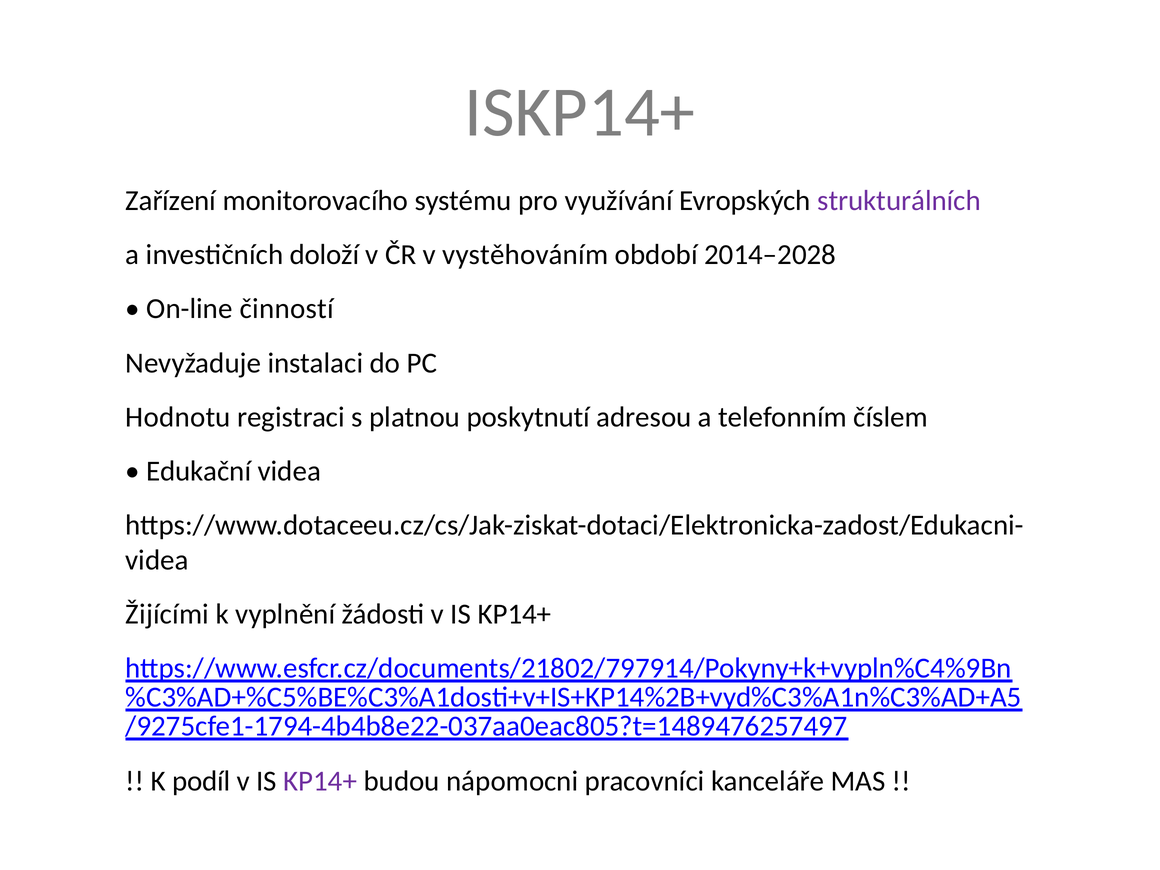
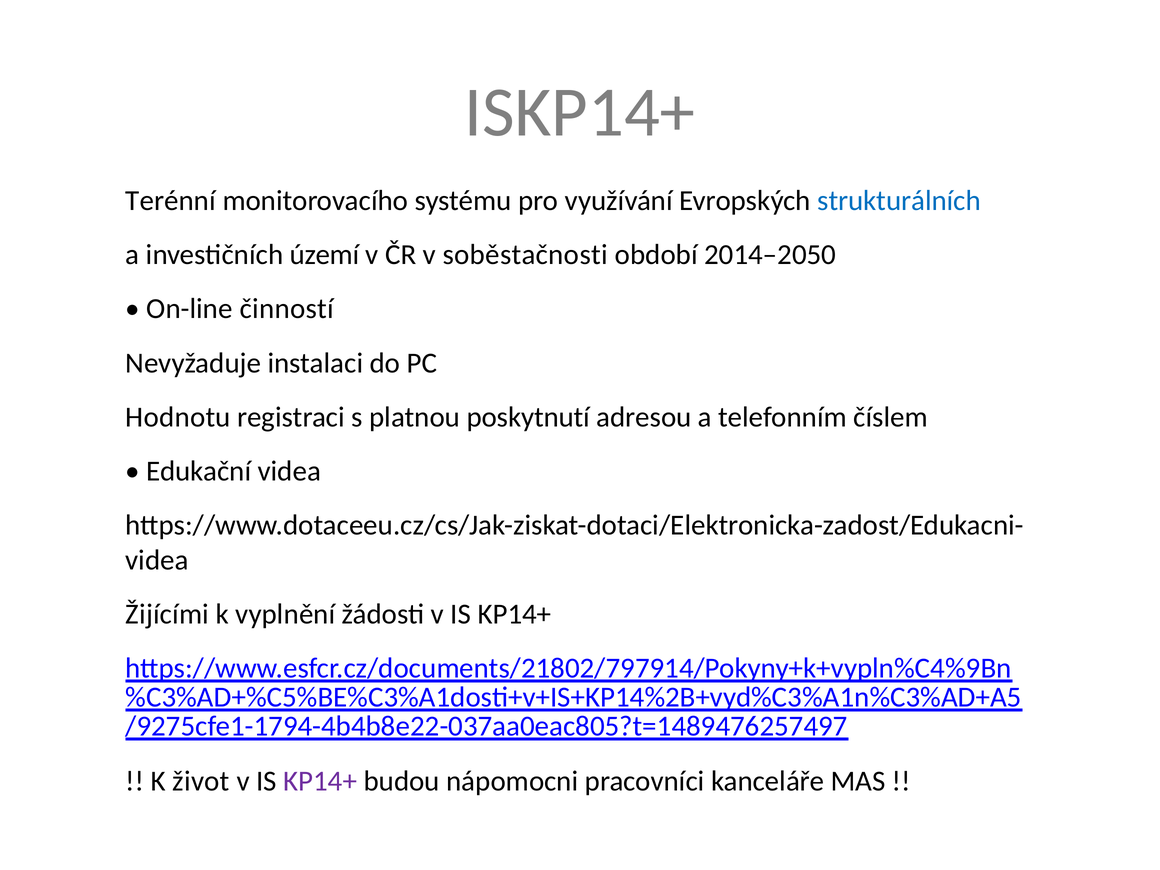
Zařízení: Zařízení -> Terénní (171, 201)
strukturálních colour: purple -> blue (899, 201)
doloží: doloží -> území (324, 255)
vystěhováním: vystěhováním -> soběstačnosti (525, 255)
2014–2028: 2014–2028 -> 2014–2050 (770, 255)
podíl: podíl -> život (201, 781)
